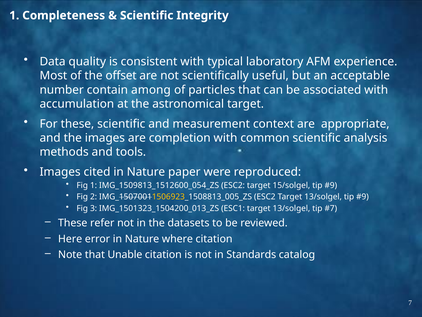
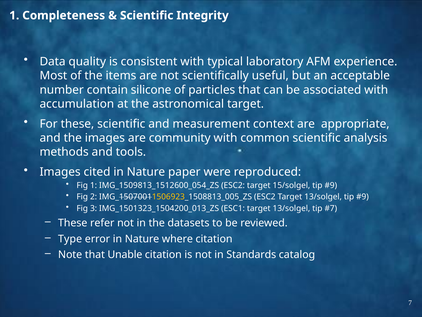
offset: offset -> items (121, 76)
among: among -> silicone (151, 90)
completion: completion -> community (180, 138)
Here: Here -> Type (70, 239)
